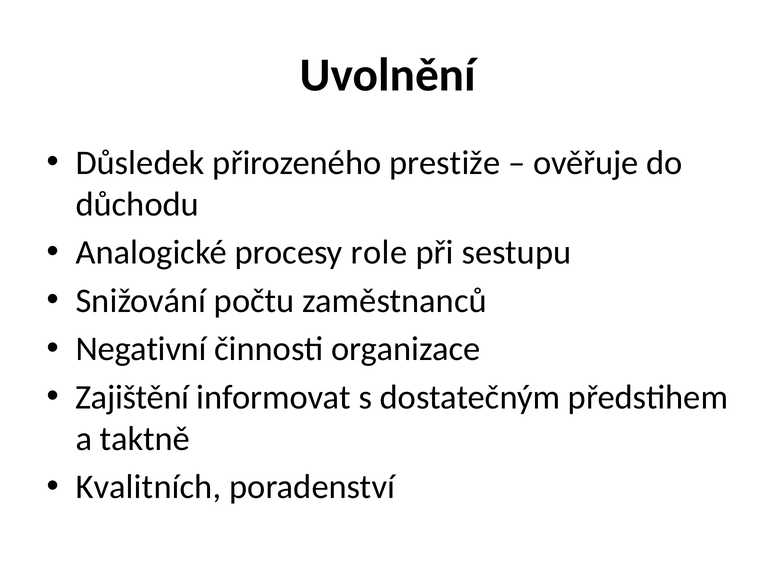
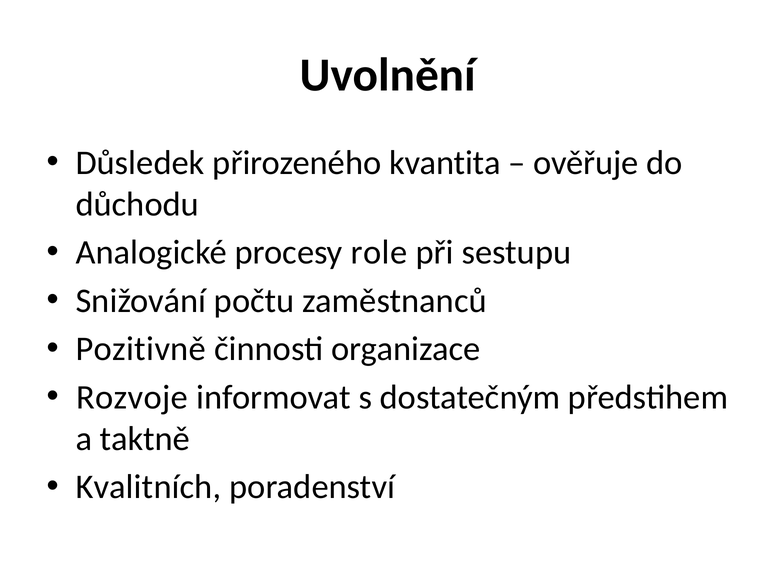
prestiže: prestiže -> kvantita (445, 163)
Negativní: Negativní -> Pozitivně (141, 349)
Zajištění: Zajištění -> Rozvoje (132, 397)
